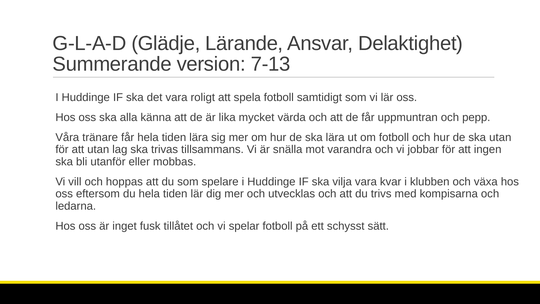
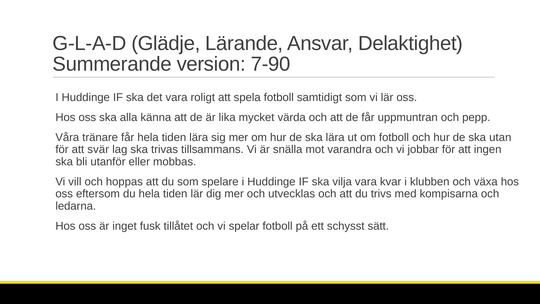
7-13: 7-13 -> 7-90 (271, 64)
att utan: utan -> svär (98, 149)
